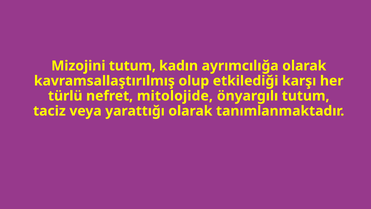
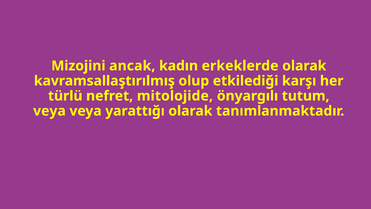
Mizojini tutum: tutum -> ancak (132, 66)
ayrımcılığa: ayrımcılığa -> erkeklerde (240, 66)
taciz: taciz -> veya (49, 111)
